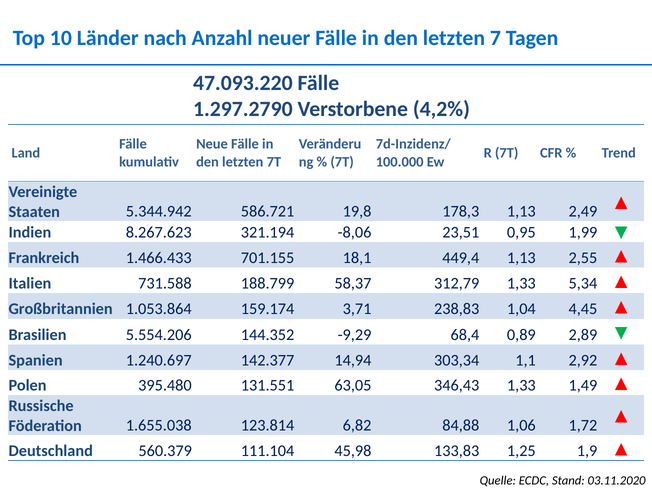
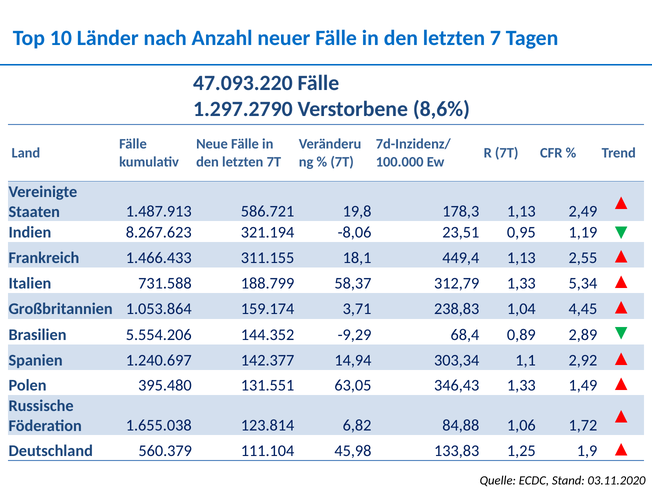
4,2%: 4,2% -> 8,6% (441, 109)
5.344.942: 5.344.942 -> 1.487.913 (159, 211)
1,99: 1,99 -> 1,19 (583, 232)
701.155: 701.155 -> 311.155 (268, 258)
